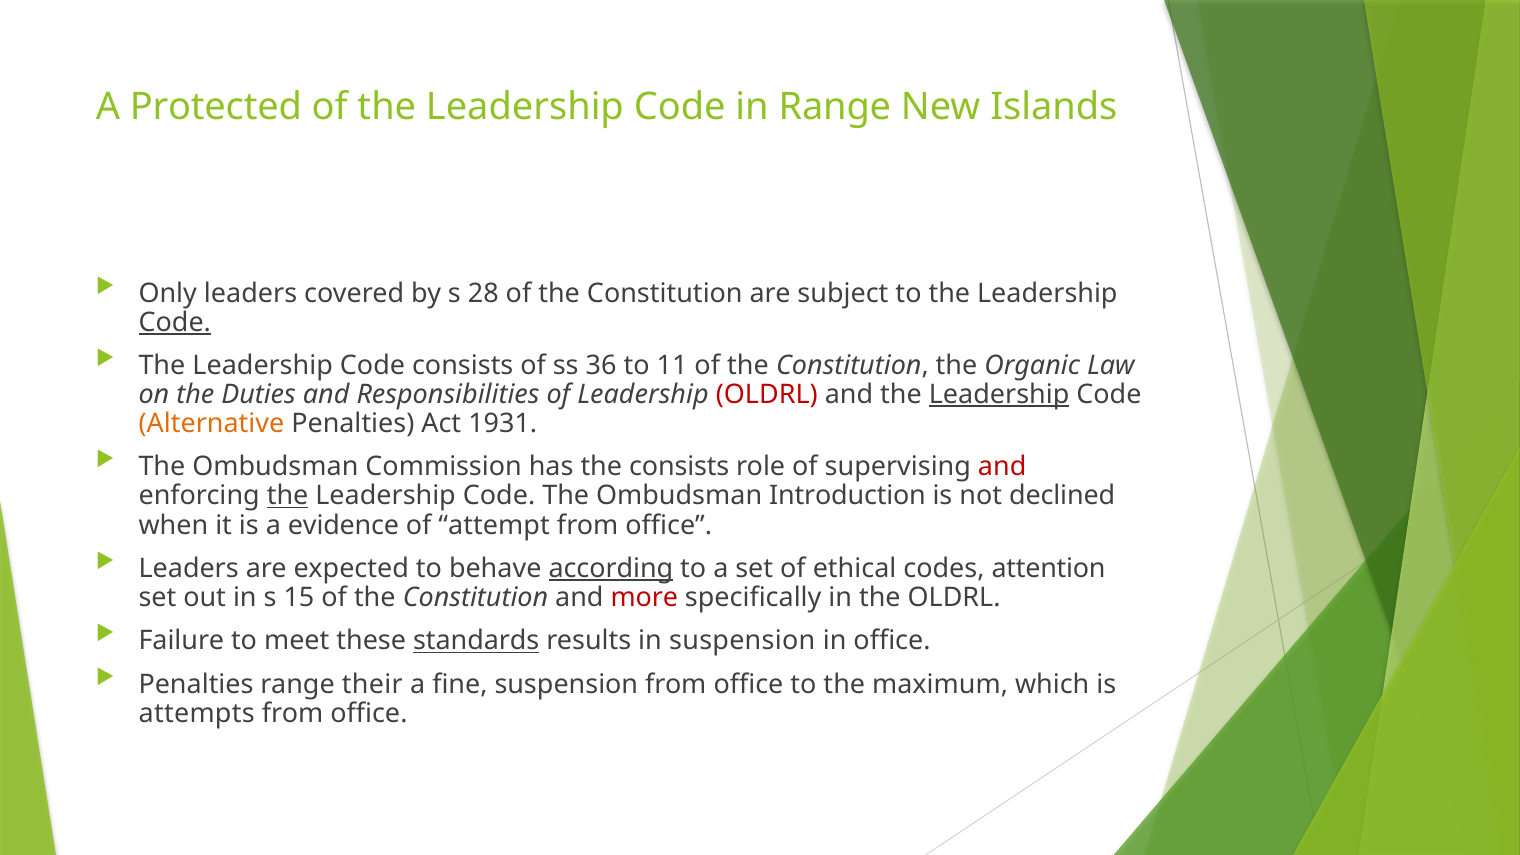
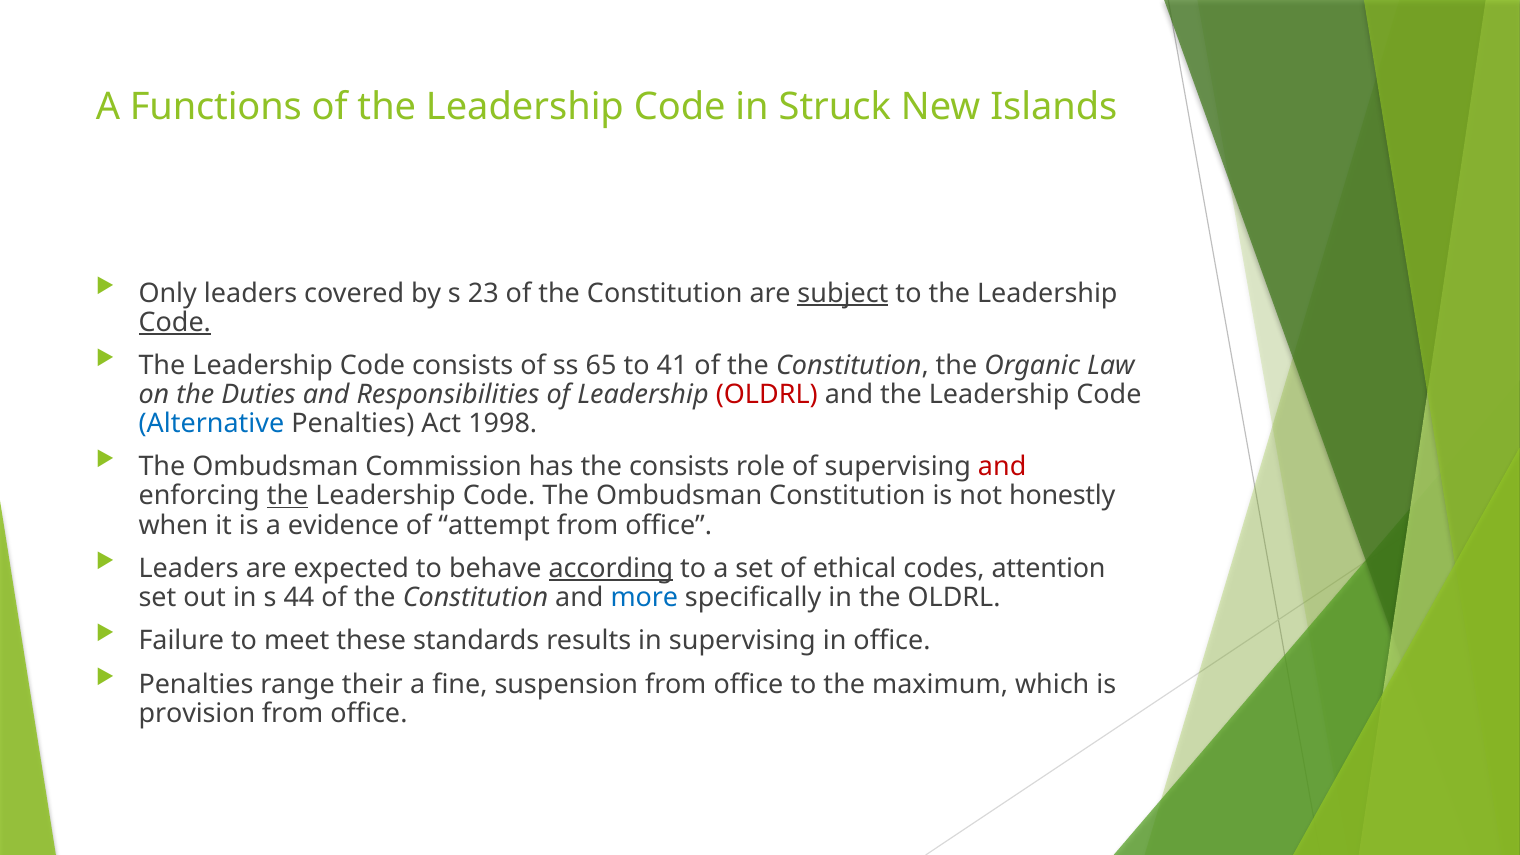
Protected: Protected -> Functions (216, 107)
in Range: Range -> Struck (835, 107)
28: 28 -> 23 (483, 293)
subject underline: none -> present (843, 293)
36: 36 -> 65 (601, 366)
11: 11 -> 41 (672, 366)
Leadership underline: present -> none (999, 395)
Alternative colour: orange -> blue (211, 424)
1931: 1931 -> 1998 (503, 424)
Ombudsman Introduction: Introduction -> Constitution (847, 496)
declined: declined -> honestly (1062, 496)
15: 15 -> 44 (299, 598)
more colour: red -> blue (644, 598)
standards underline: present -> none (476, 641)
in suspension: suspension -> supervising (742, 641)
attempts: attempts -> provision (197, 713)
